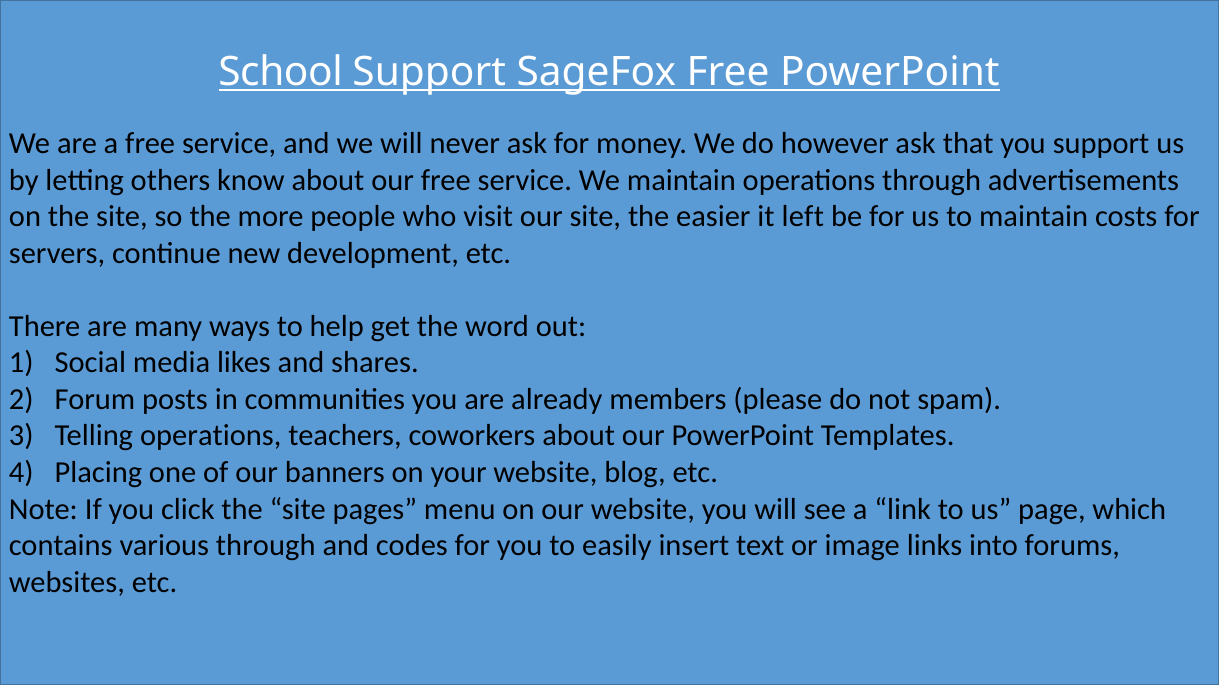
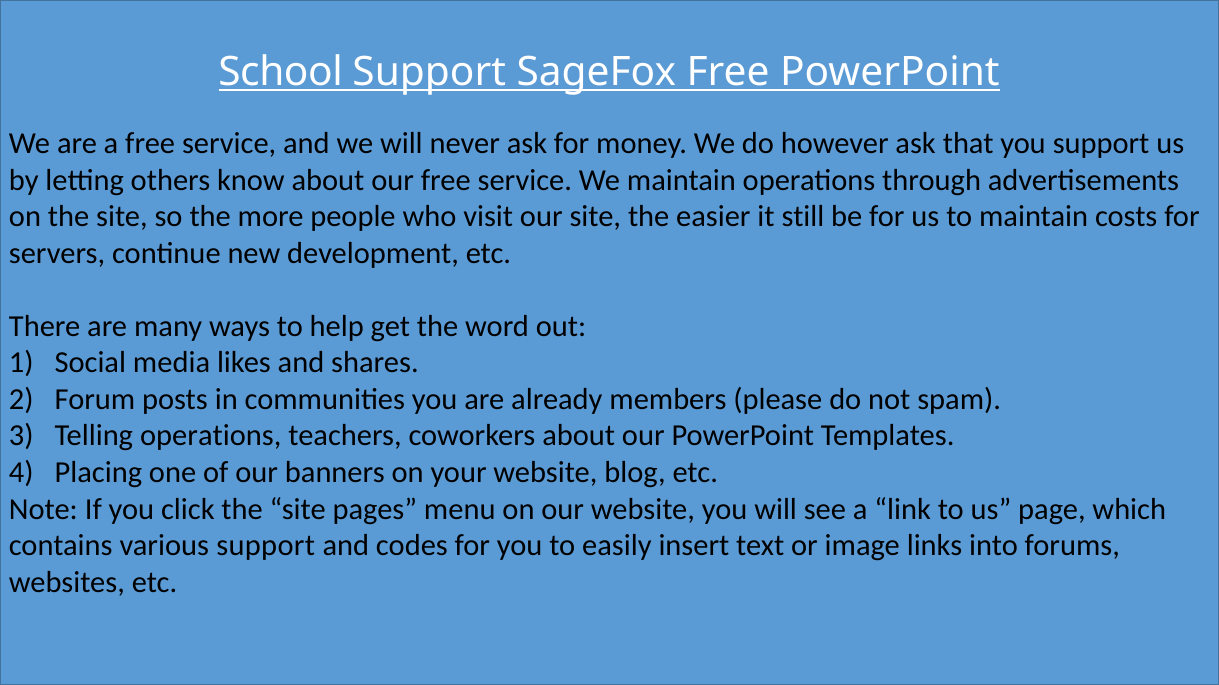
left: left -> still (803, 217)
various through: through -> support (266, 546)
